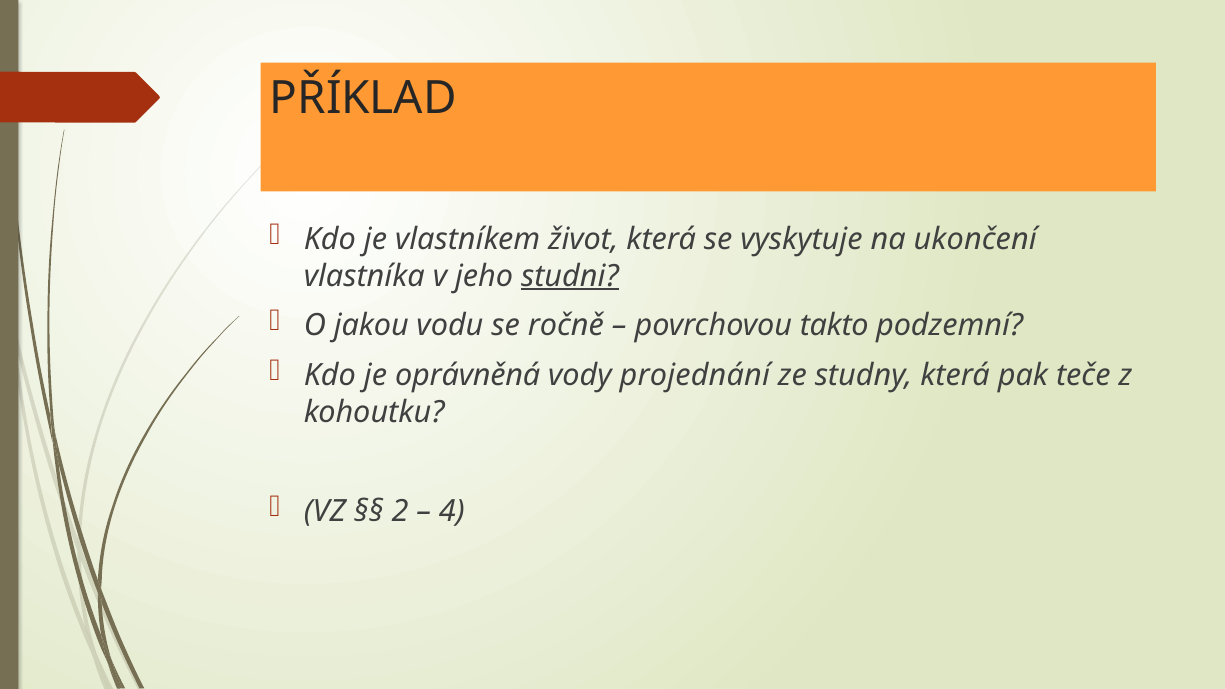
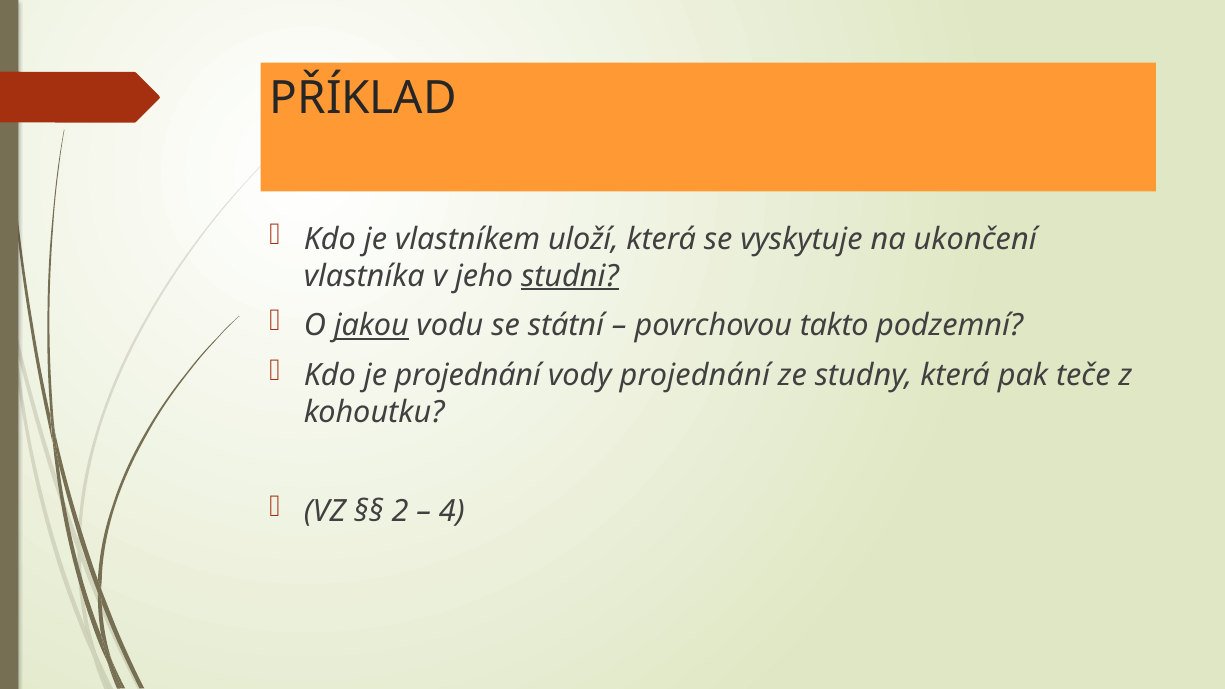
život: život -> uloží (583, 240)
jakou underline: none -> present (371, 326)
ročně: ročně -> státní (566, 326)
je oprávněná: oprávněná -> projednání (468, 375)
